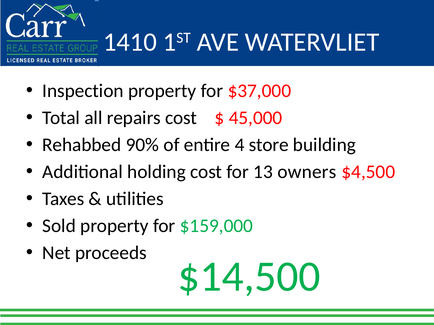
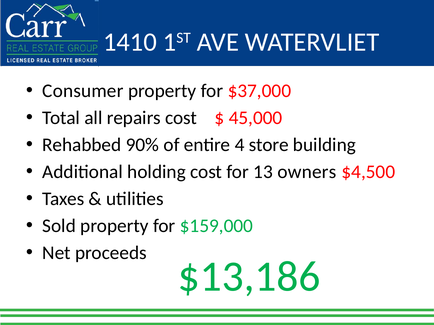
Inspection: Inspection -> Consumer (83, 91)
$14,500: $14,500 -> $13,186 (249, 277)
